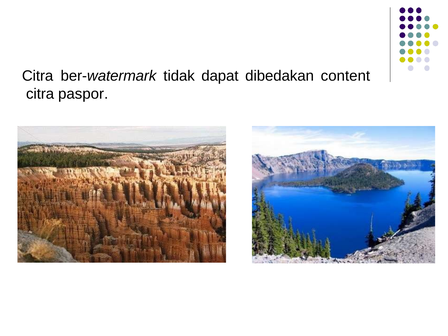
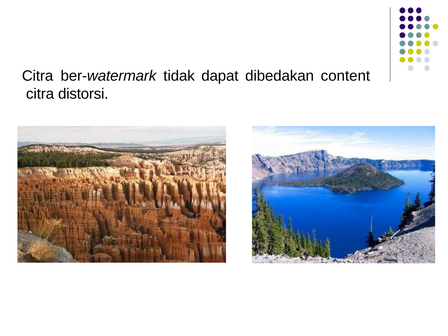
paspor: paspor -> distorsi (83, 94)
